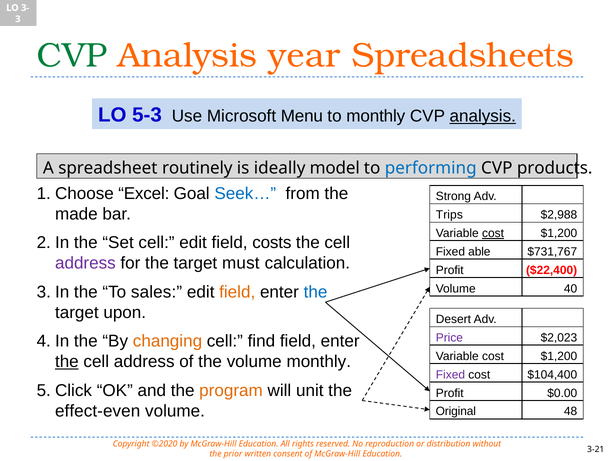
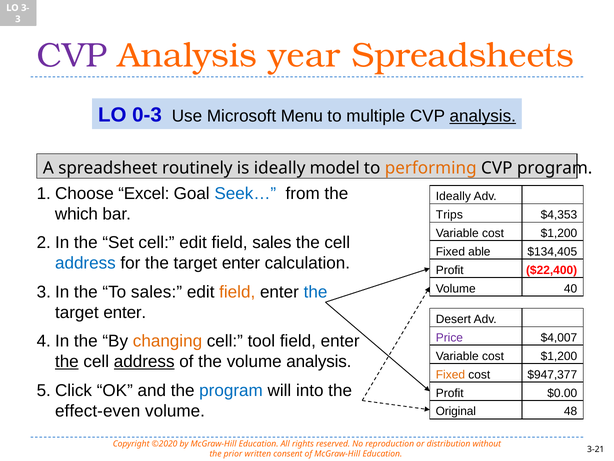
CVP colour: green -> purple (72, 56)
5-3: 5-3 -> 0-3 (147, 115)
to monthly: monthly -> multiple (376, 116)
performing colour: blue -> orange (431, 168)
CVP products: products -> program (555, 168)
Strong: Strong -> Ideally (453, 196)
made: made -> which (76, 214)
$2,988: $2,988 -> $4,353 (559, 215)
cost underline: present -> none (493, 233)
field costs: costs -> sales (272, 243)
$731,767: $731,767 -> $134,405 (552, 251)
address colour: purple -> blue (85, 263)
for the target must: must -> enter (241, 263)
upon: upon -> enter (125, 312)
$2,023: $2,023 -> $4,007 (559, 337)
find: find -> tool (261, 341)
address underline: none -> present (144, 361)
volume monthly: monthly -> analysis (319, 361)
Fixed colour: purple -> orange (450, 374)
$104,400: $104,400 -> $947,377 (552, 374)
program colour: orange -> blue (231, 390)
unit: unit -> into (310, 390)
